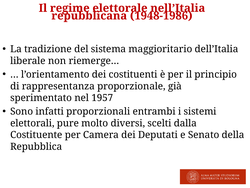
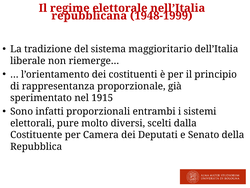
1948-1986: 1948-1986 -> 1948-1999 (161, 16)
1957: 1957 -> 1915 (102, 98)
